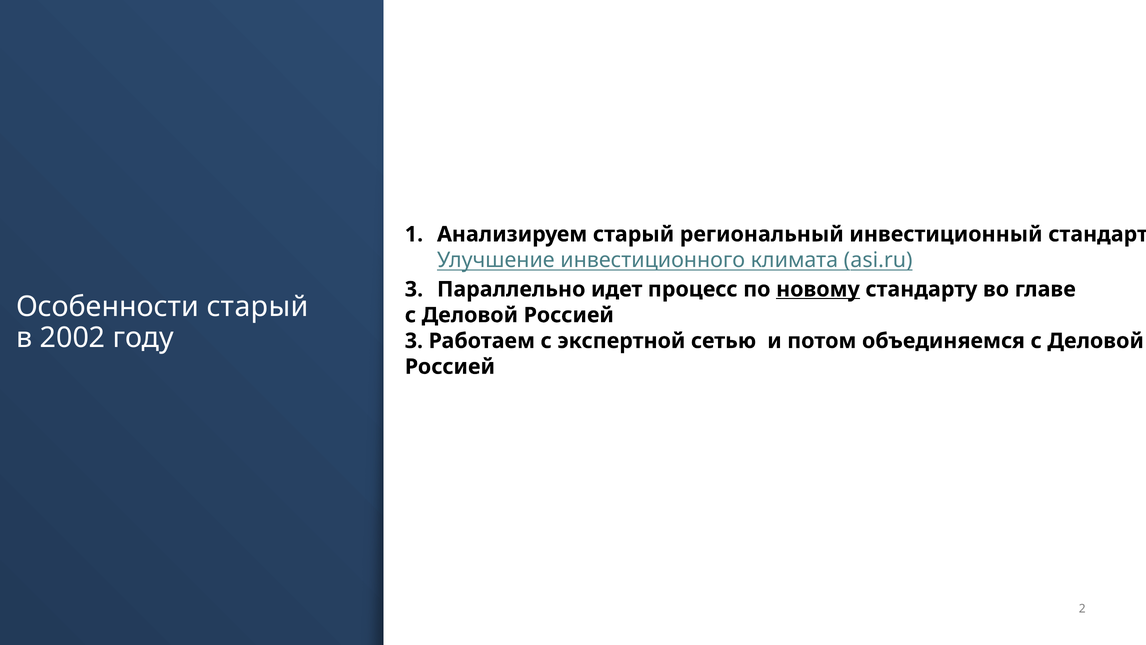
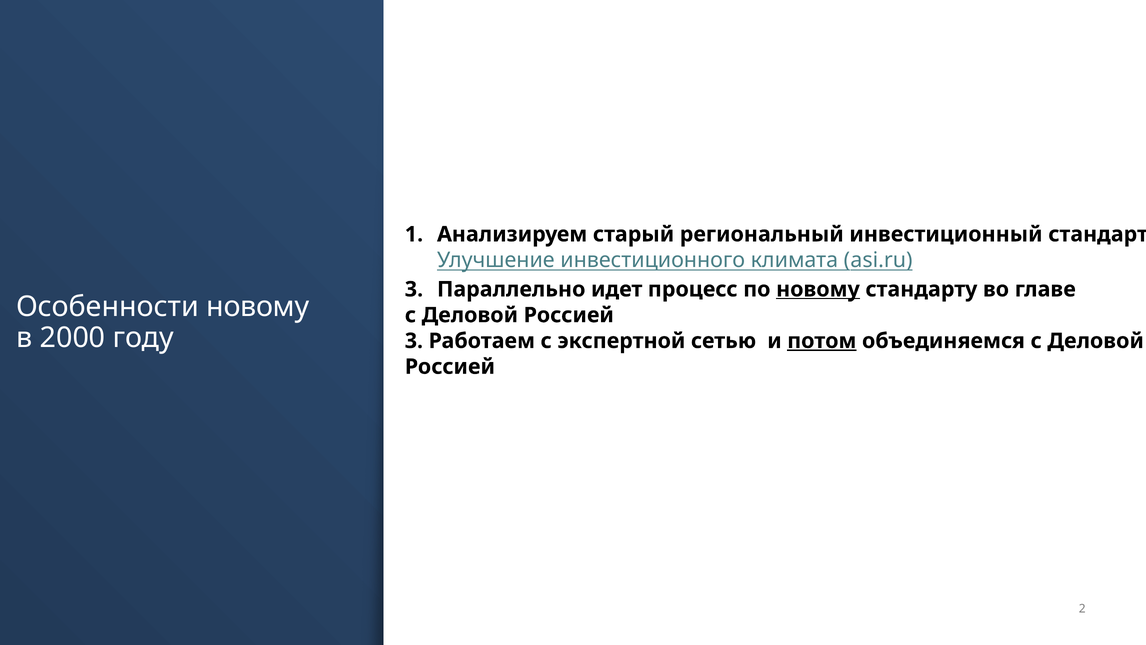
Особенности старый: старый -> новому (258, 307)
2002: 2002 -> 2000 (73, 338)
потом underline: none -> present (822, 341)
